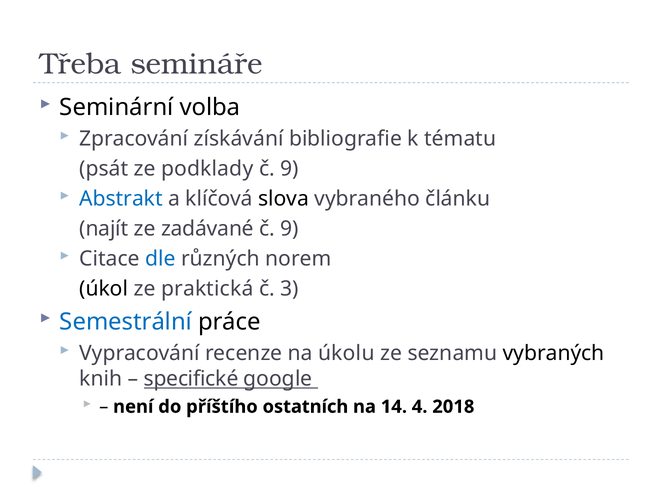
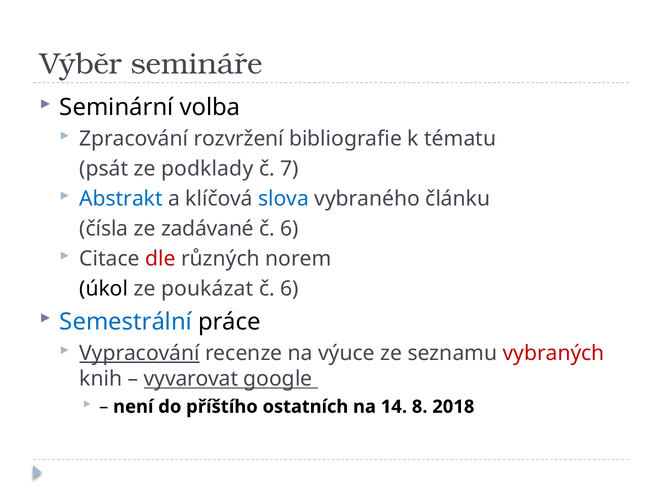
Třeba: Třeba -> Výběr (81, 64)
získávání: získávání -> rozvržení (239, 139)
9: 9 -> 7 (290, 169)
slova colour: black -> blue (284, 199)
najít: najít -> čísla (104, 229)
9: 9 -> 6 (290, 229)
dle colour: blue -> red (160, 259)
praktická: praktická -> poukázat (207, 289)
3: 3 -> 6 (290, 289)
Vypracování underline: none -> present (139, 354)
úkolu: úkolu -> výuce (347, 354)
vybraných colour: black -> red (554, 354)
specifické: specifické -> vyvarovat (191, 379)
4: 4 -> 8 (420, 407)
